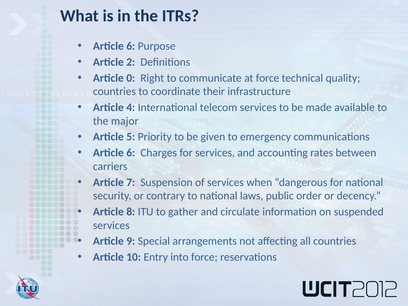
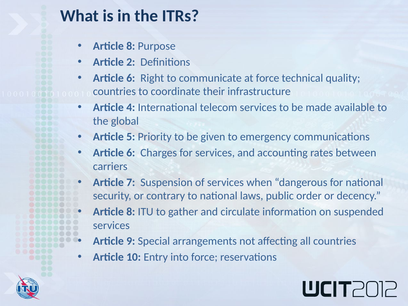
6: 6 -> 8 (131, 46)
0: 0 -> 6 (131, 78)
major: major -> global (125, 121)
